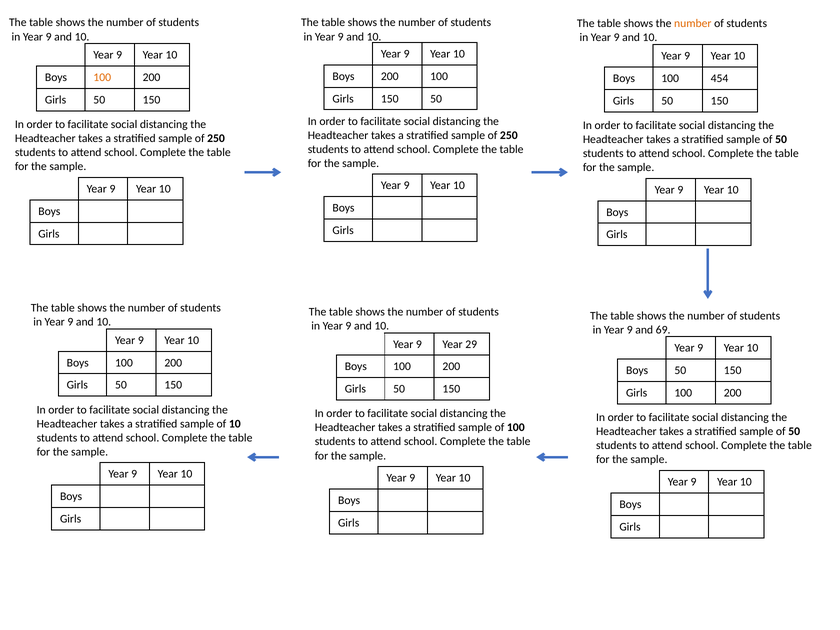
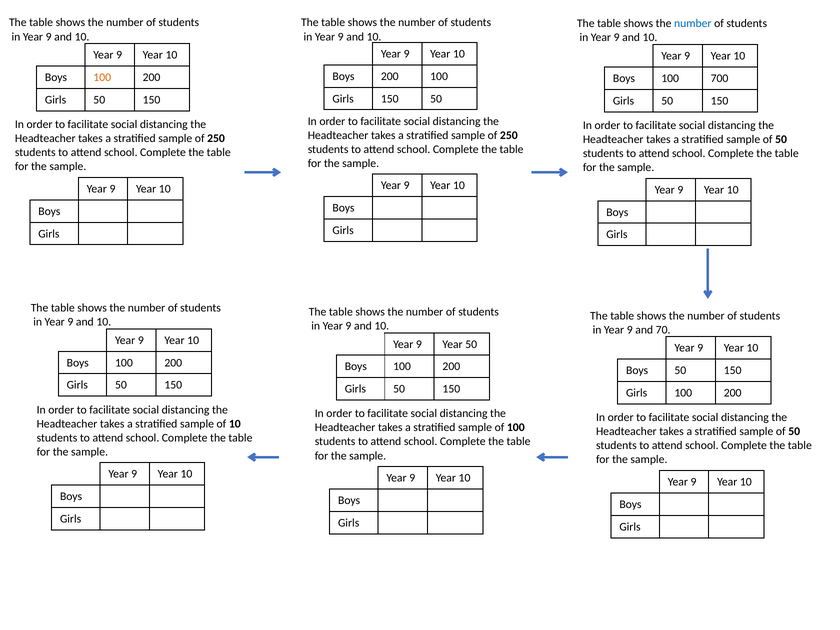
number colour: orange -> blue (693, 24)
454: 454 -> 700 (720, 78)
69: 69 -> 70 (663, 330)
Year 29: 29 -> 50 (471, 344)
